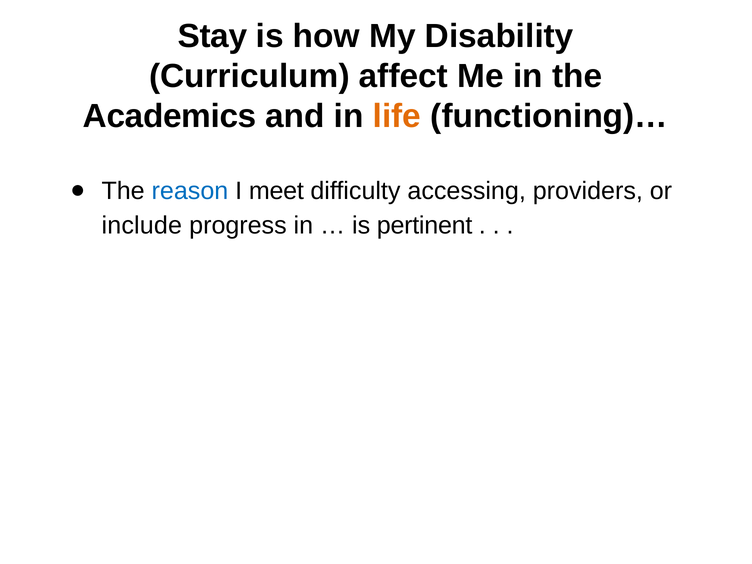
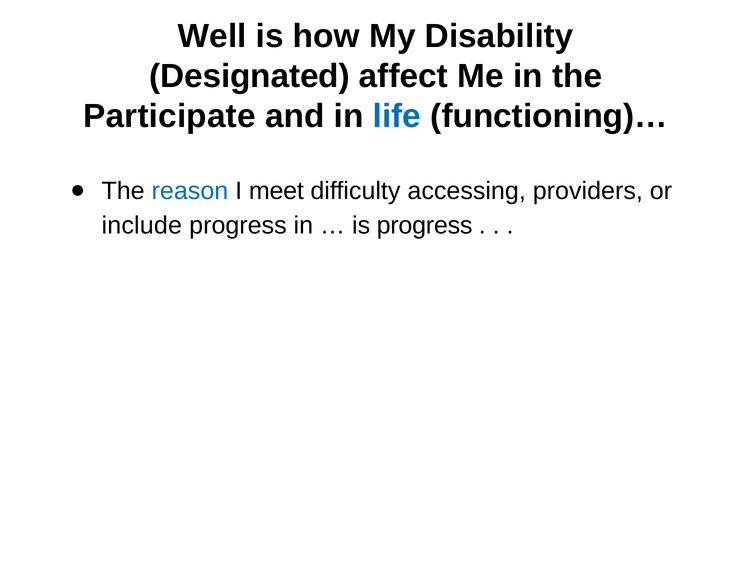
Stay: Stay -> Well (212, 36)
Curriculum: Curriculum -> Designated (250, 76)
Academics: Academics -> Participate (169, 116)
life colour: orange -> blue (397, 116)
is pertinent: pertinent -> progress (425, 226)
